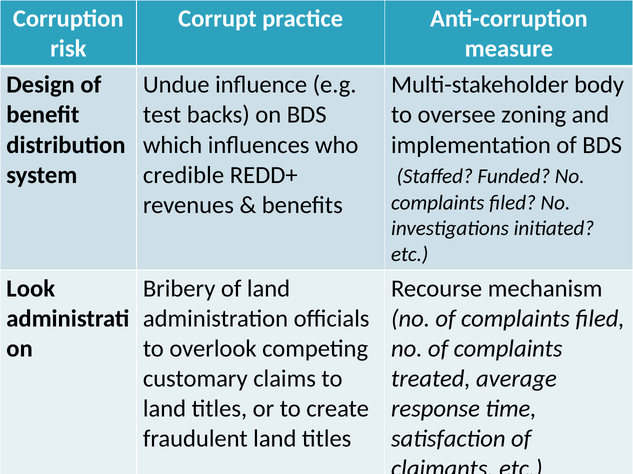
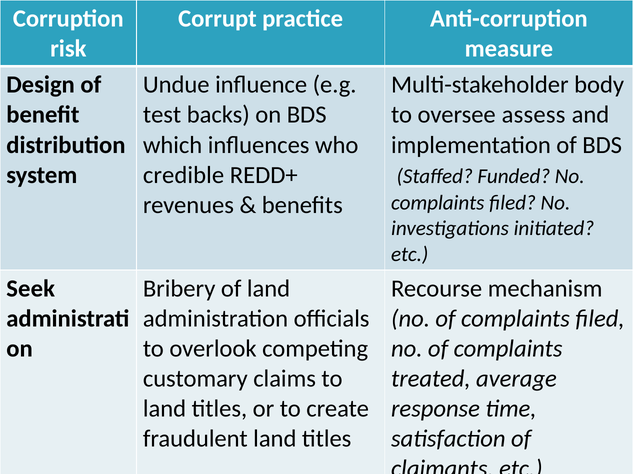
zoning: zoning -> assess (534, 115)
Look: Look -> Seek (31, 289)
